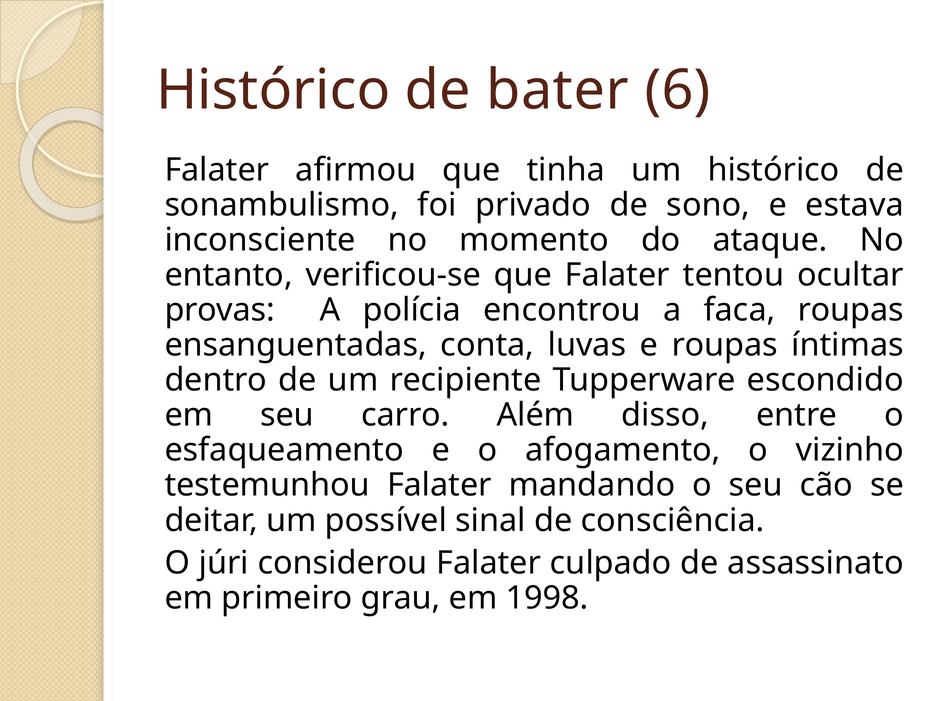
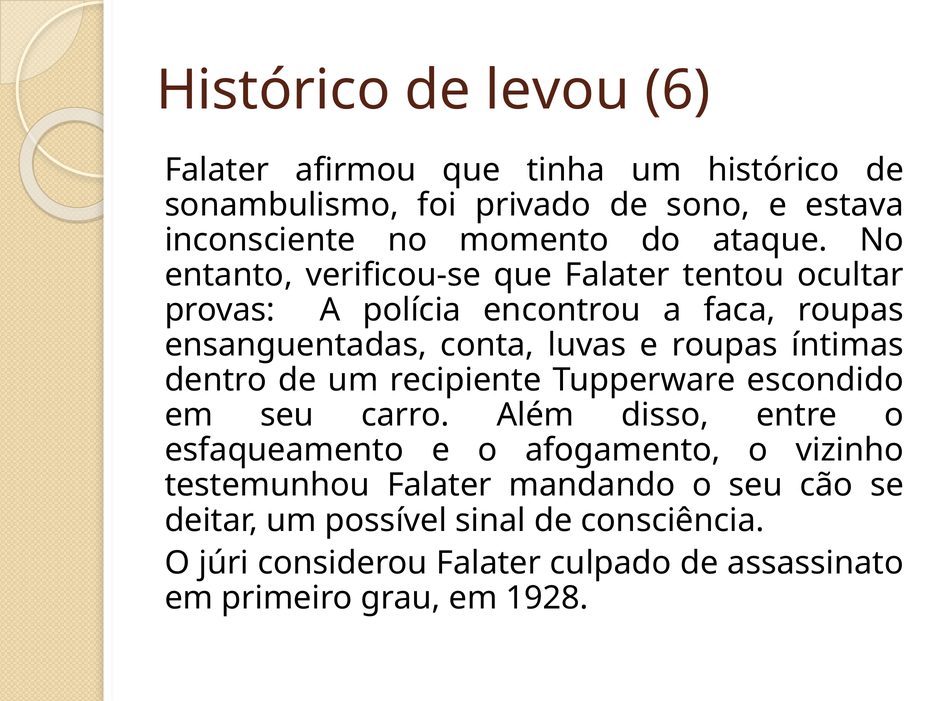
bater: bater -> levou (557, 90)
1998: 1998 -> 1928 (547, 598)
